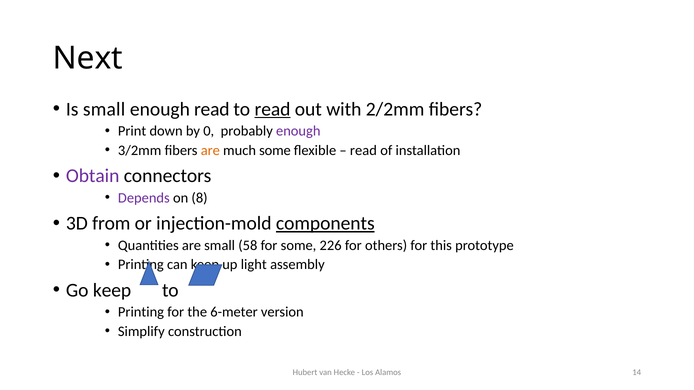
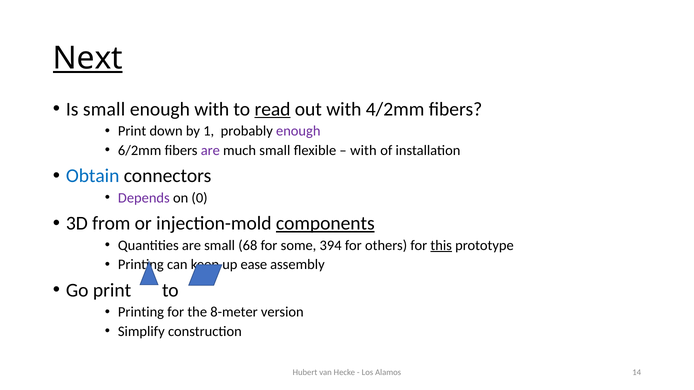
Next underline: none -> present (88, 58)
enough read: read -> with (212, 109)
2/2mm: 2/2mm -> 4/2mm (395, 109)
0: 0 -> 1 (209, 131)
3/2mm: 3/2mm -> 6/2mm (140, 150)
are colour: orange -> purple (210, 150)
much some: some -> small (275, 150)
read: read -> with (363, 150)
Obtain colour: purple -> blue (93, 176)
8: 8 -> 0 (200, 198)
58: 58 -> 68 (248, 246)
226: 226 -> 394 (331, 246)
this underline: none -> present (441, 246)
light: light -> ease (254, 265)
Go keep: keep -> print (112, 290)
6-meter: 6-meter -> 8-meter (234, 312)
